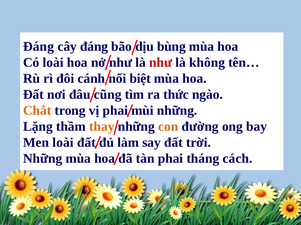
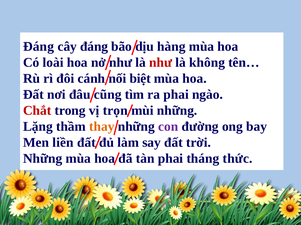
bùng: bùng -> hàng (171, 47)
ra thức: thức -> phai (176, 95)
Chắt colour: orange -> red (37, 111)
vị phai: phai -> trọn (115, 111)
con colour: orange -> purple (168, 127)
Men loài: loài -> liền (63, 143)
cách: cách -> thức (238, 159)
